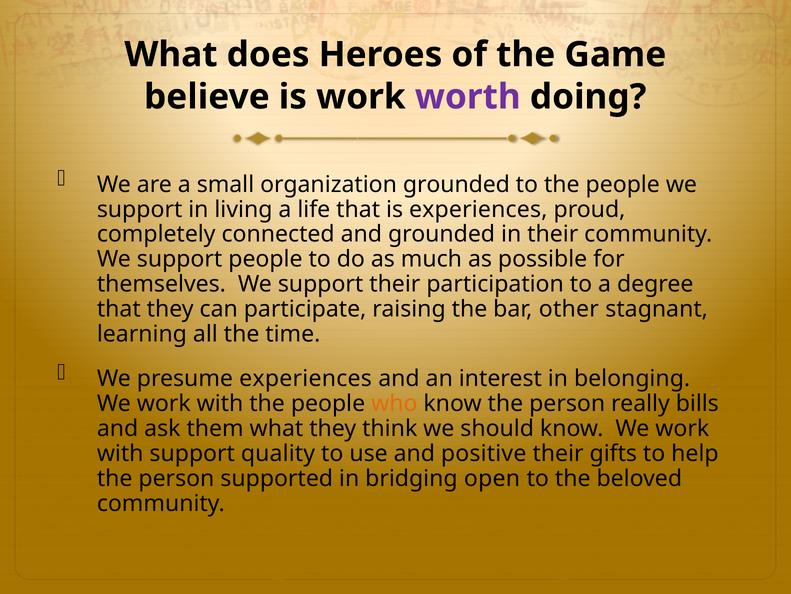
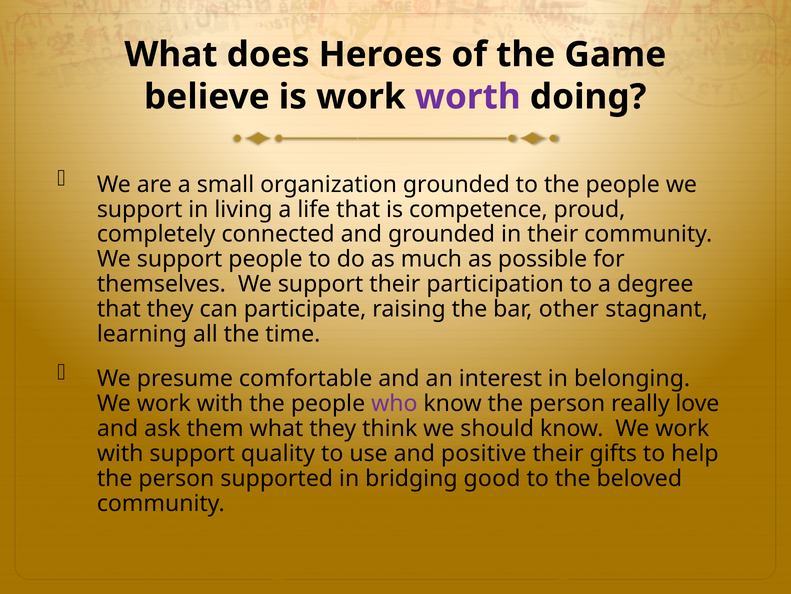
is experiences: experiences -> competence (478, 209)
presume experiences: experiences -> comfortable (306, 378)
who colour: orange -> purple (394, 403)
bills: bills -> love (697, 403)
open: open -> good (492, 478)
